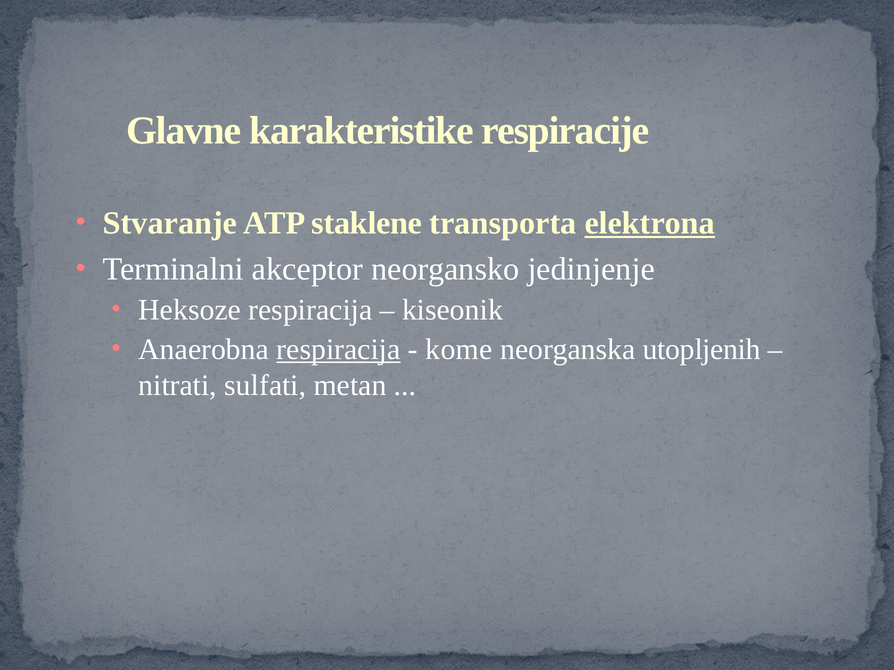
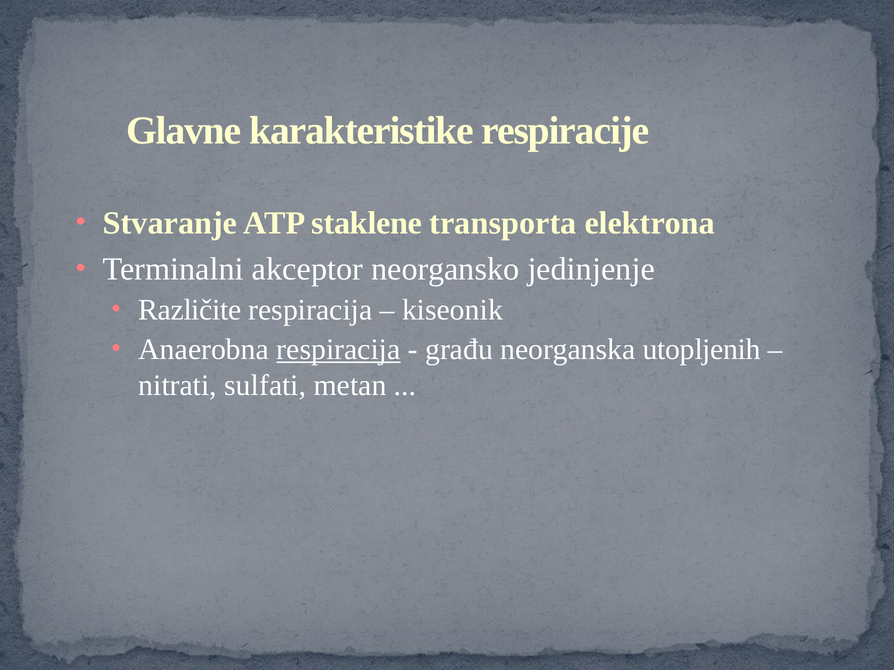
elektrona underline: present -> none (650, 223)
Heksoze: Heksoze -> Različite (190, 310)
kome: kome -> građu (459, 350)
